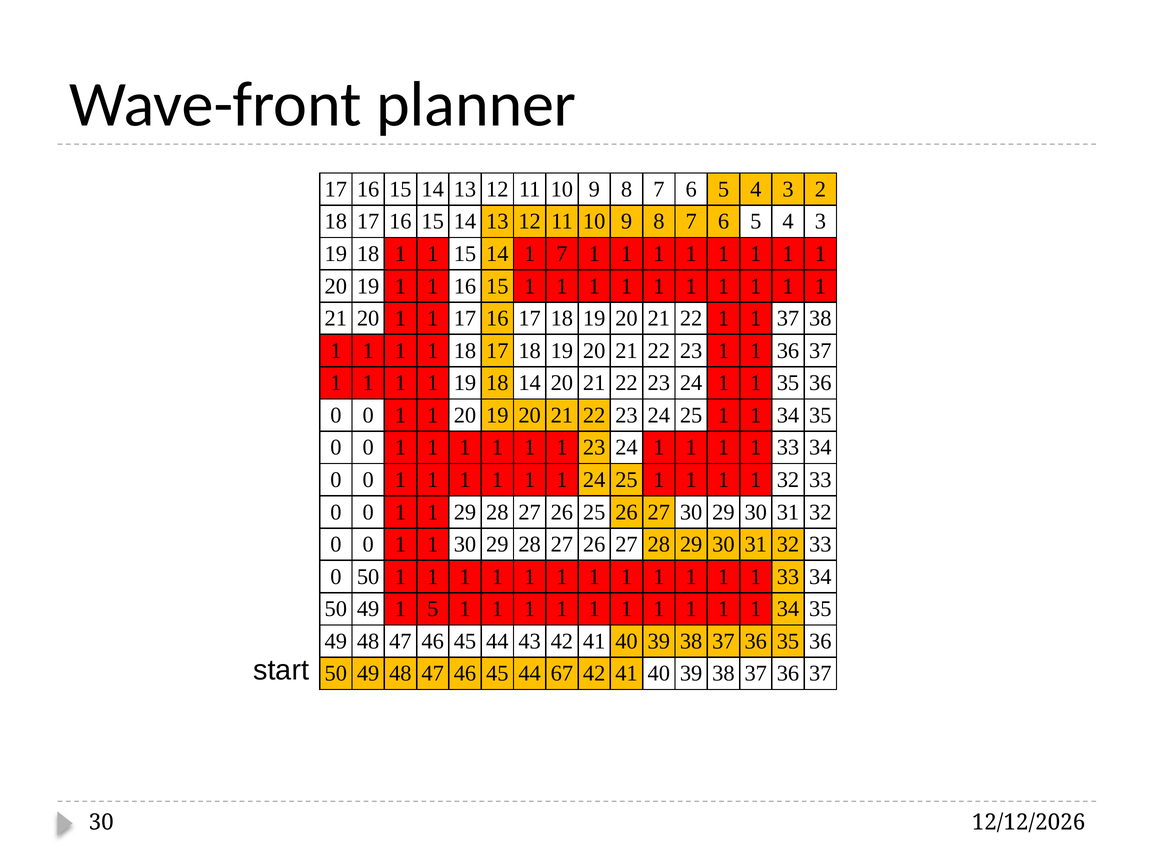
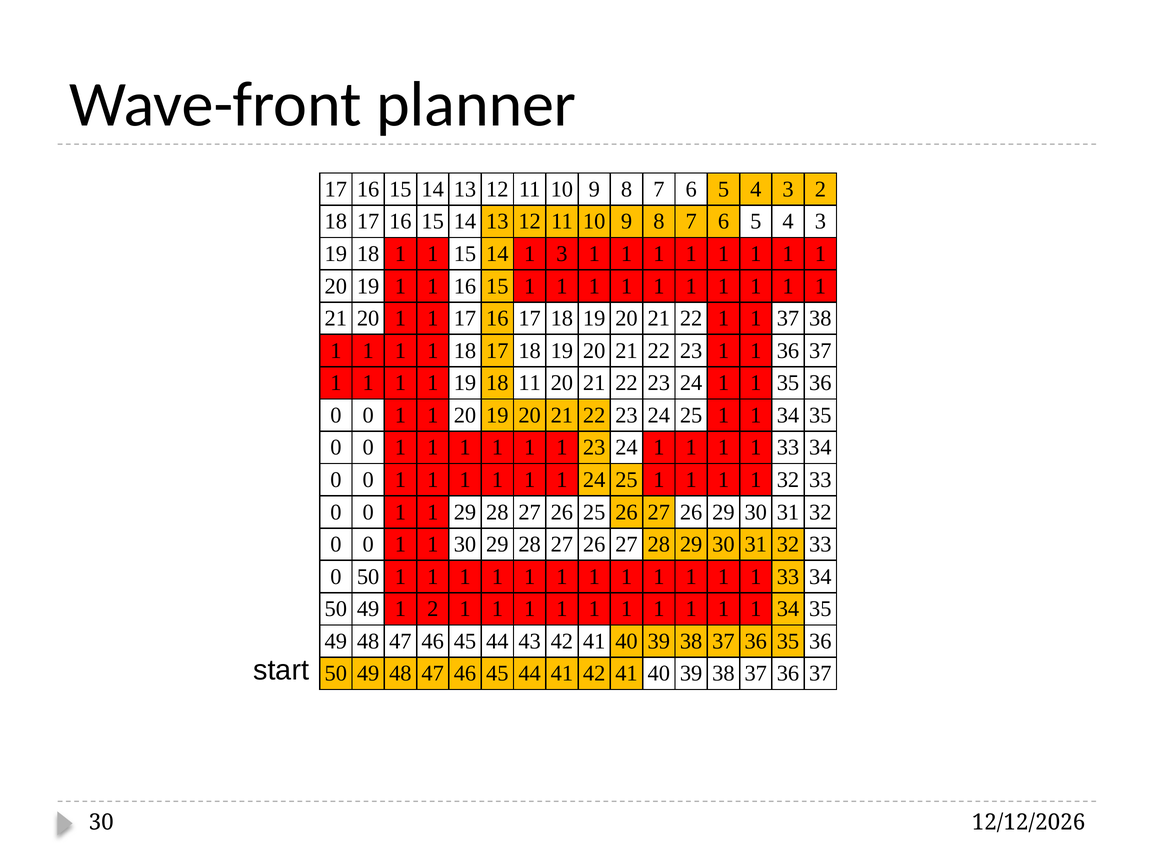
1 7: 7 -> 3 (562, 254)
18 14: 14 -> 11 (530, 383)
26 27 30: 30 -> 26 (691, 512)
1 5: 5 -> 2 (433, 609)
44 67: 67 -> 41 (562, 674)
